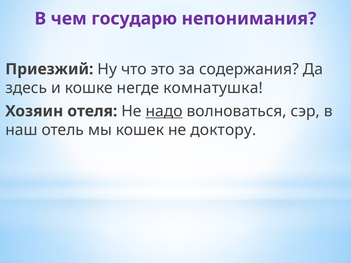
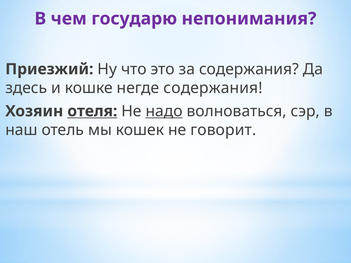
негде комнатушка: комнатушка -> содержания (213, 88)
отеля underline: none -> present (92, 111)
доктору: доктору -> говорит (223, 130)
